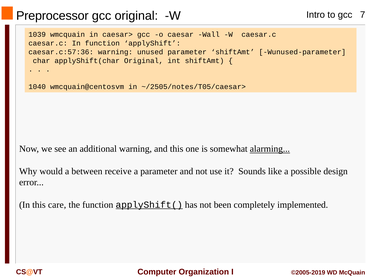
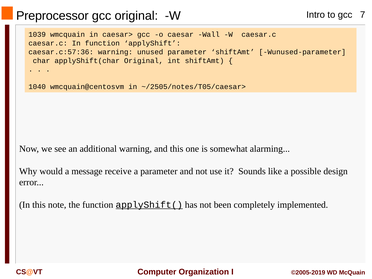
alarming underline: present -> none (270, 149)
between: between -> message (87, 171)
care: care -> note (57, 205)
